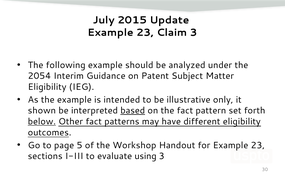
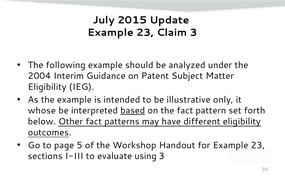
2054: 2054 -> 2004 (39, 76)
shown: shown -> whose (42, 111)
below underline: present -> none (42, 122)
